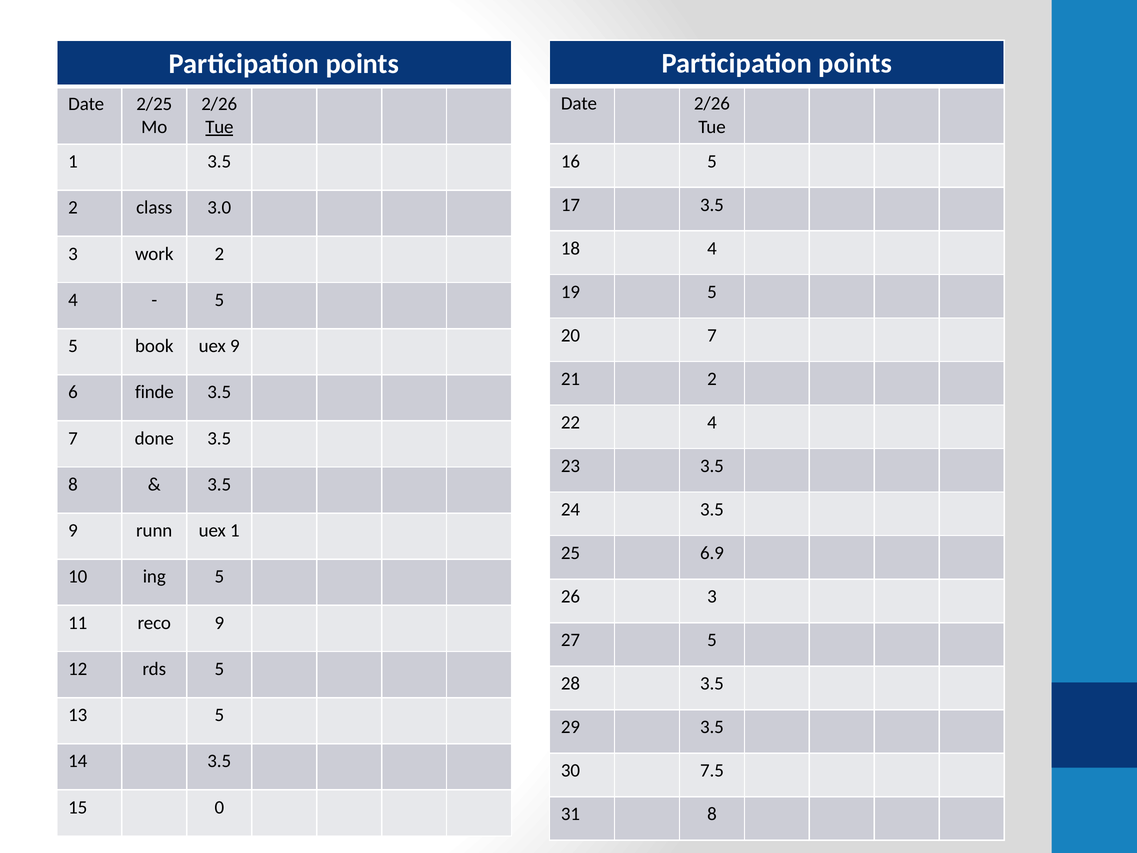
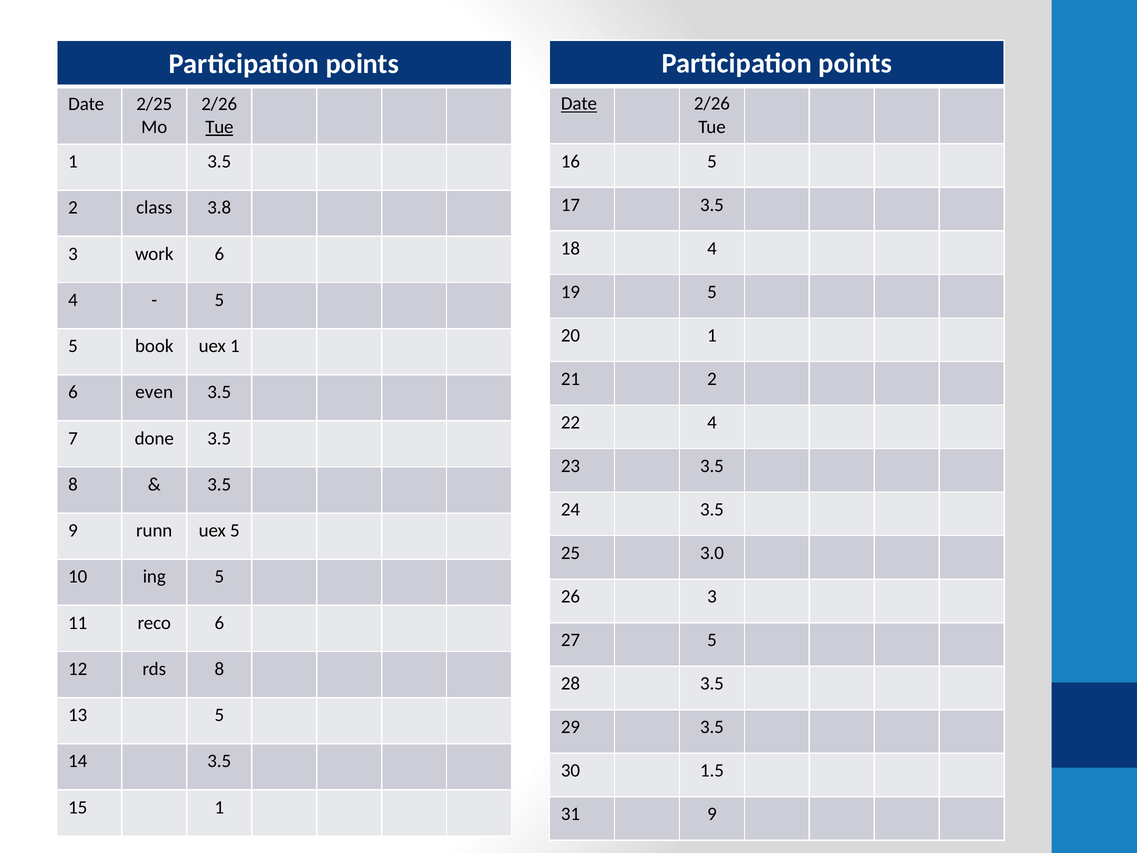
Date underline: none -> present (579, 104)
3.0: 3.0 -> 3.8 (219, 208)
work 2: 2 -> 6 (219, 254)
20 7: 7 -> 1 (712, 335)
uex 9: 9 -> 1 (235, 346)
finde: finde -> even (154, 392)
uex 1: 1 -> 5 (235, 530)
6.9: 6.9 -> 3.0 (712, 553)
reco 9: 9 -> 6 (219, 623)
rds 5: 5 -> 8 (219, 669)
7.5: 7.5 -> 1.5 (712, 770)
15 0: 0 -> 1 (219, 807)
31 8: 8 -> 9 (712, 814)
